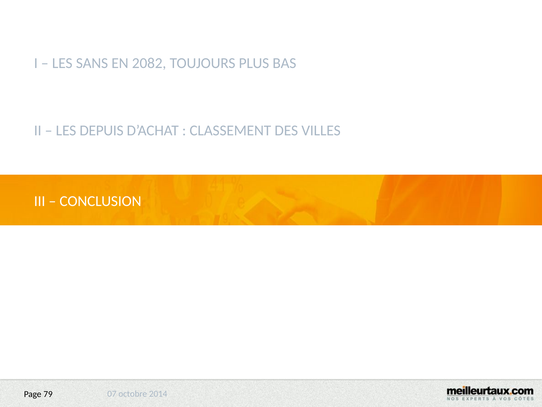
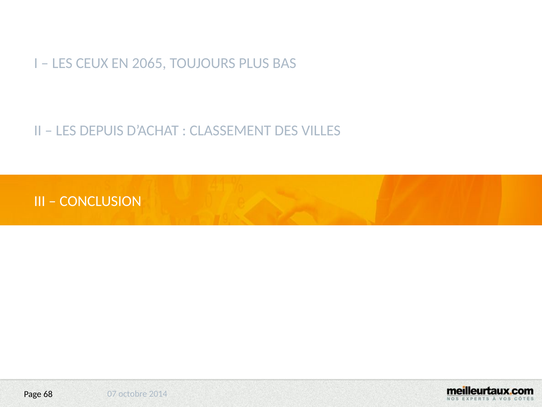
SANS: SANS -> CEUX (92, 63)
2082: 2082 -> 2065 (149, 63)
79: 79 -> 68 (48, 394)
